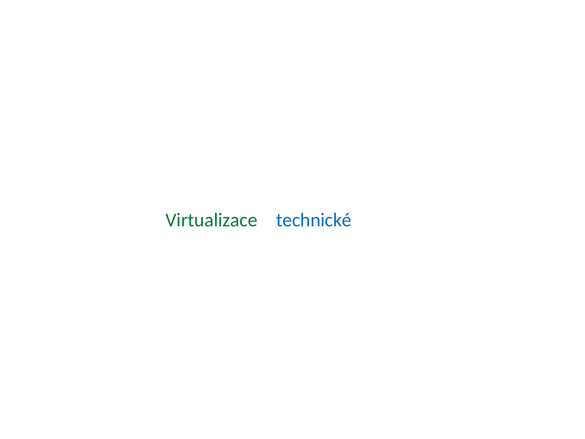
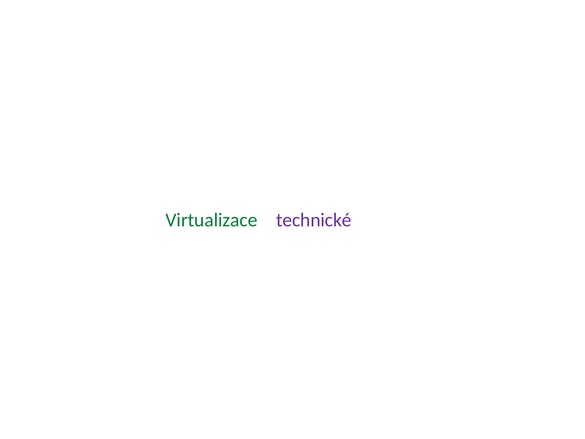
technické colour: blue -> purple (314, 220)
